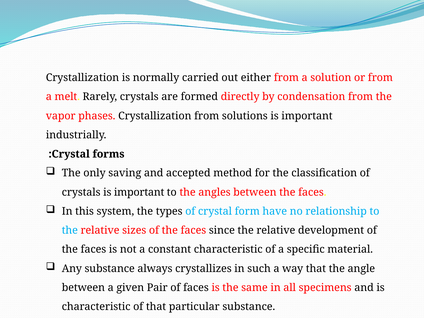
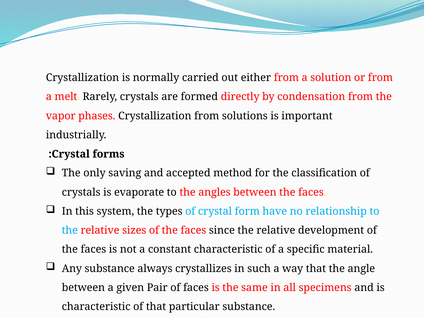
crystals is important: important -> evaporate (139, 192)
